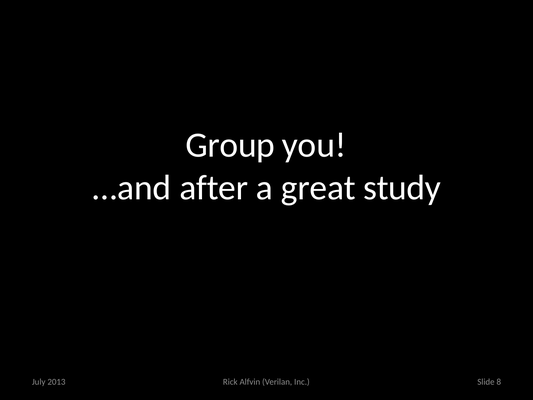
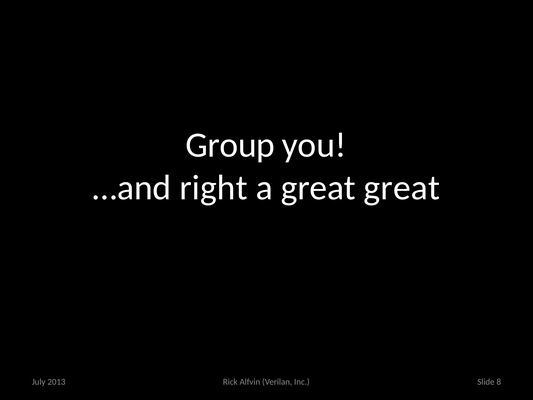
after: after -> right (214, 188)
great study: study -> great (402, 188)
